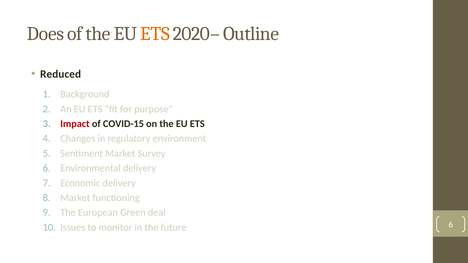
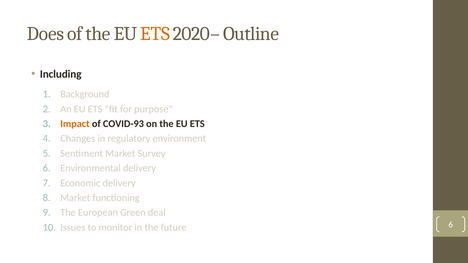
Reduced: Reduced -> Including (61, 74)
Impact colour: red -> orange (75, 124)
COVID-15: COVID-15 -> COVID-93 (123, 124)
